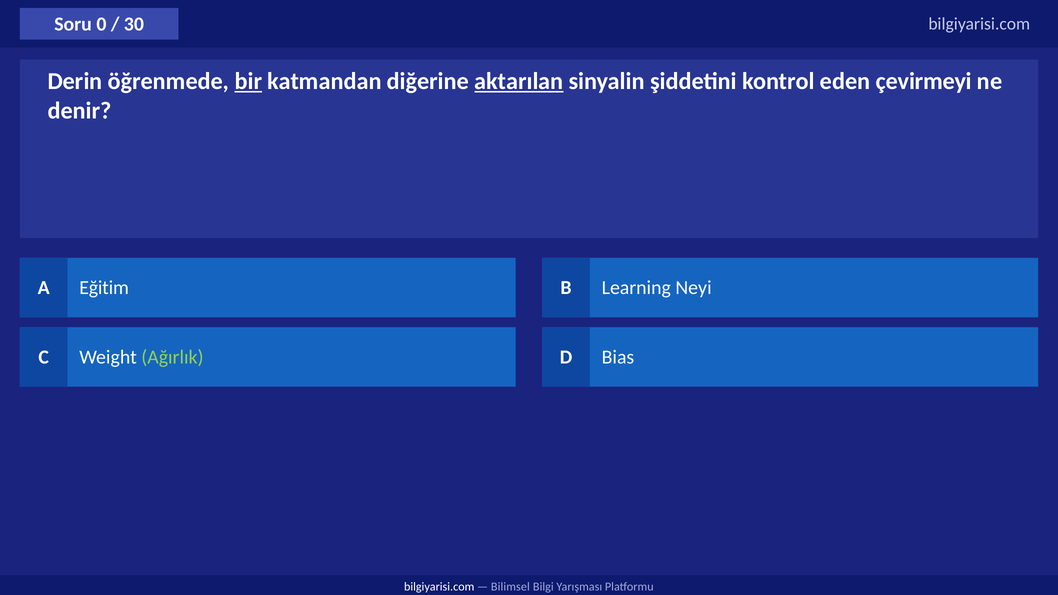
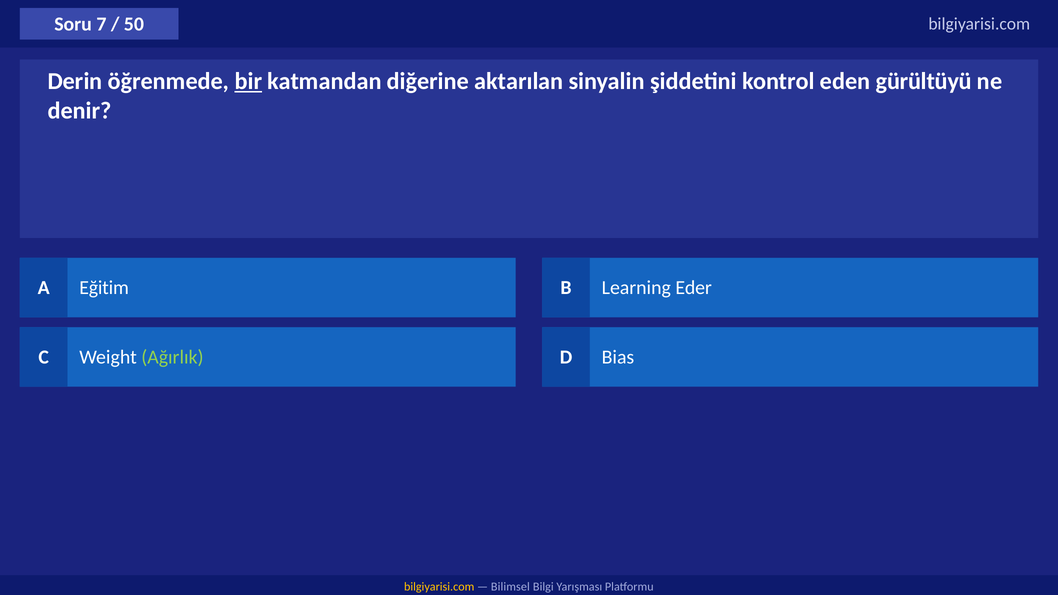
0: 0 -> 7 (101, 24)
30: 30 -> 50 (134, 24)
aktarılan underline: present -> none (519, 81)
çevirmeyi: çevirmeyi -> gürültüyü (924, 81)
Neyi: Neyi -> Eder (694, 288)
bilgiyarisi.com colour: white -> yellow (439, 587)
